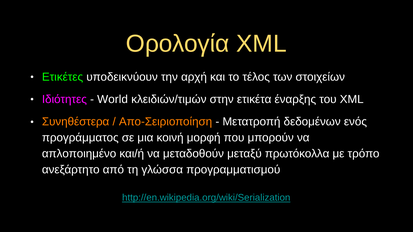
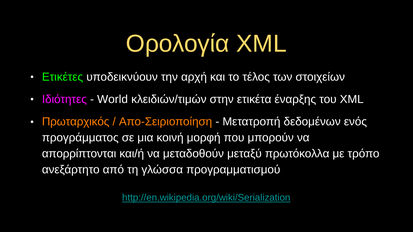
Συνηθέστερα: Συνηθέστερα -> Πρωταρχικός (76, 122)
απλοποιημένο: απλοποιημένο -> απορρίπτονται (79, 154)
